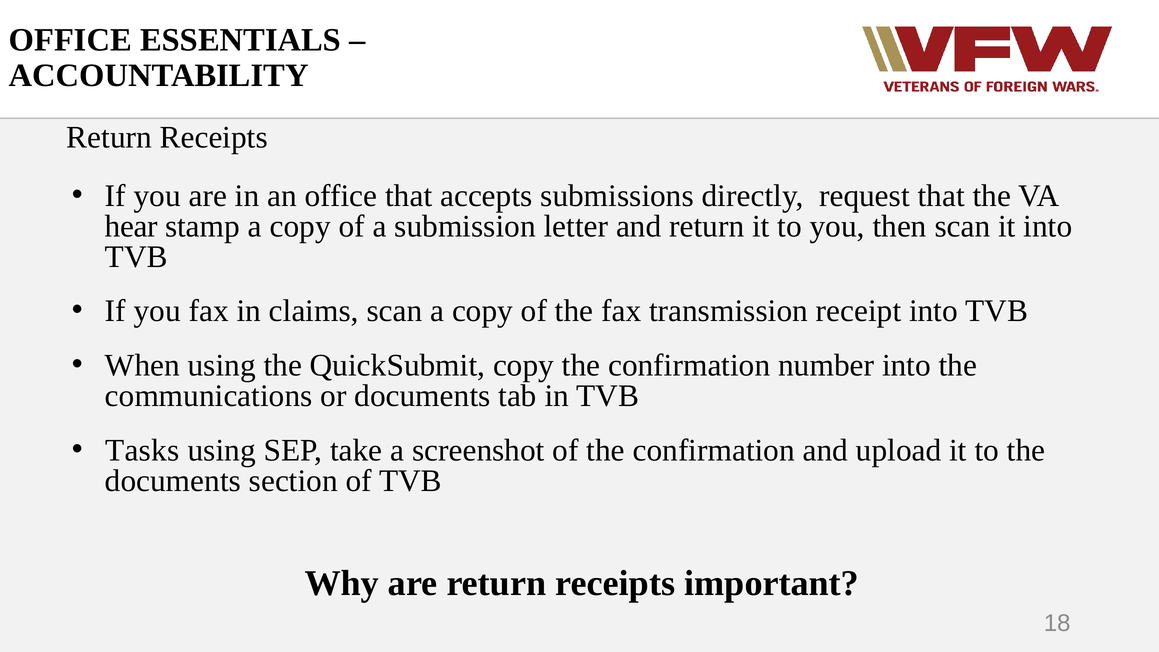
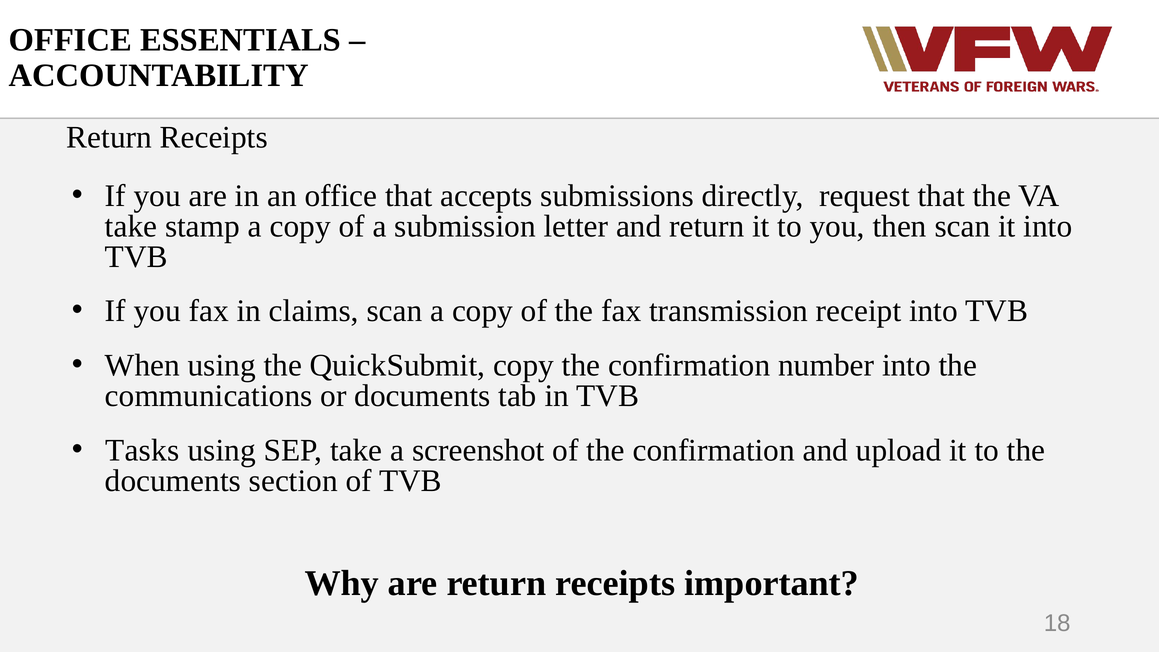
hear: hear -> take (131, 226)
